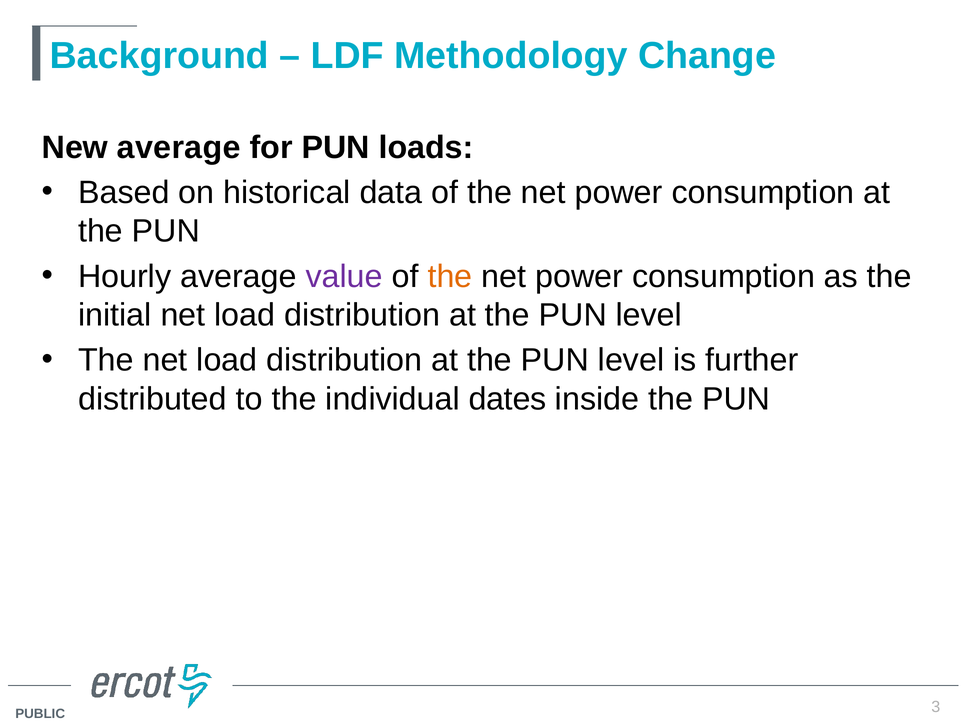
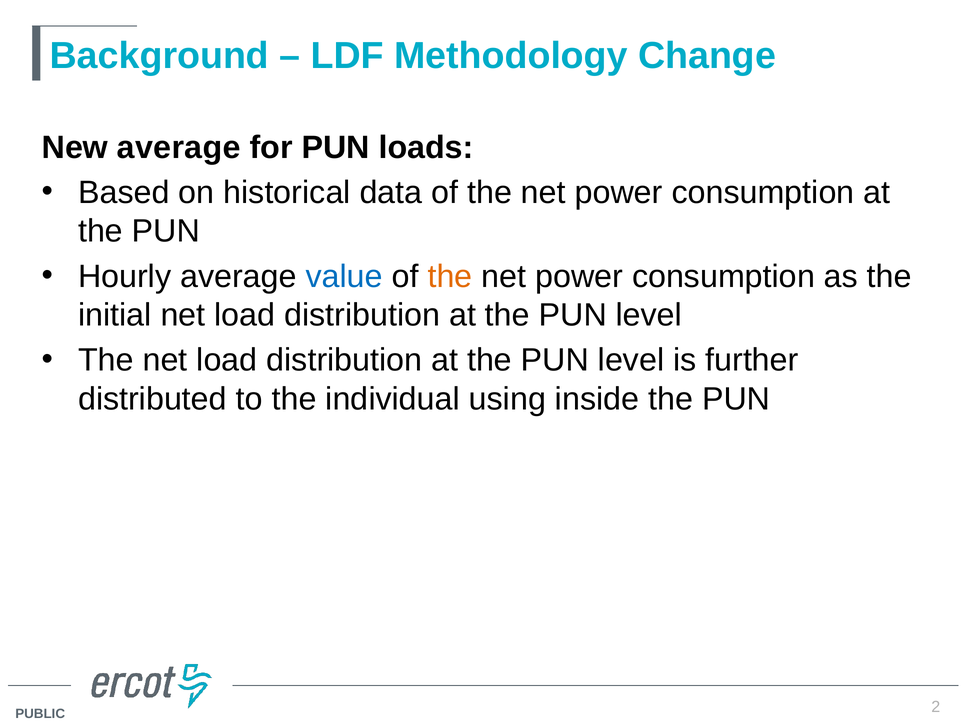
value colour: purple -> blue (344, 276)
dates: dates -> using (507, 399)
3: 3 -> 2 (936, 707)
